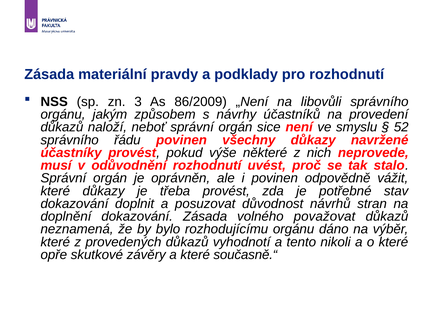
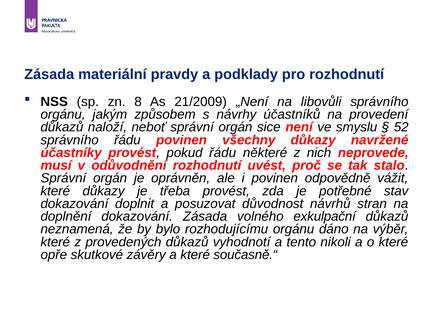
3: 3 -> 8 (138, 102)
86/2009: 86/2009 -> 21/2009 (201, 102)
pokud výše: výše -> řádu (223, 153)
považovat: považovat -> exkulpační (325, 217)
